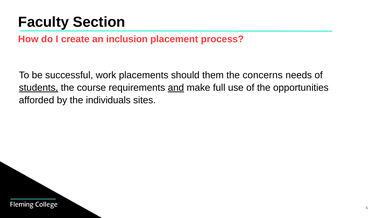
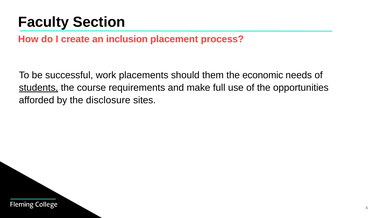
concerns: concerns -> economic (263, 75)
and underline: present -> none (176, 88)
individuals: individuals -> disclosure (108, 100)
